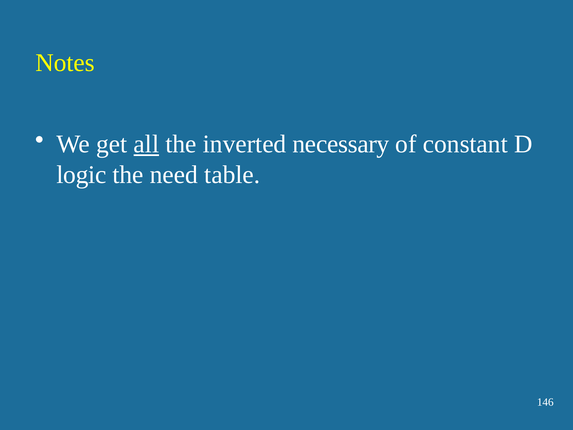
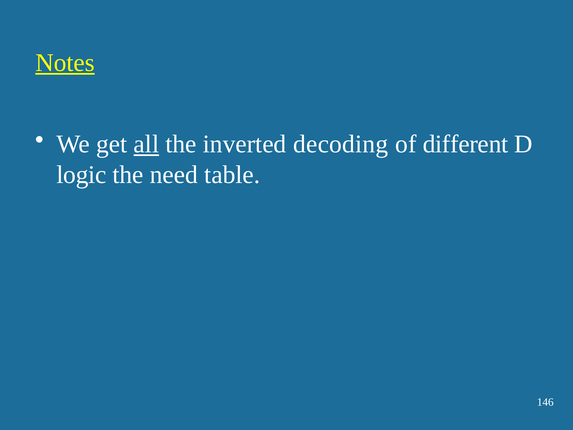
Notes underline: none -> present (65, 63)
necessary: necessary -> decoding (341, 144)
constant: constant -> different (465, 144)
